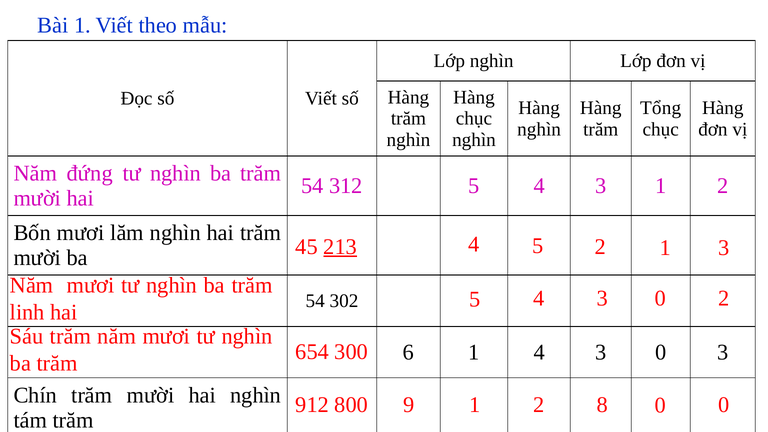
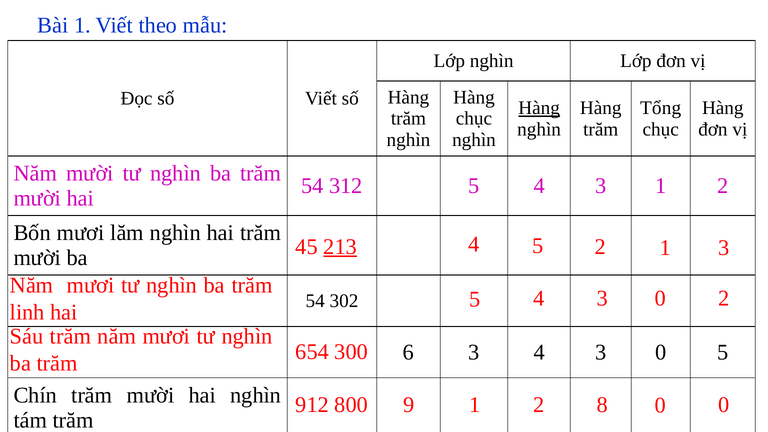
Hàng underline: none -> present (539, 108)
Năm đứng: đứng -> mười (90, 174)
6 1: 1 -> 3 (474, 352)
3 0 3: 3 -> 5 (723, 352)
